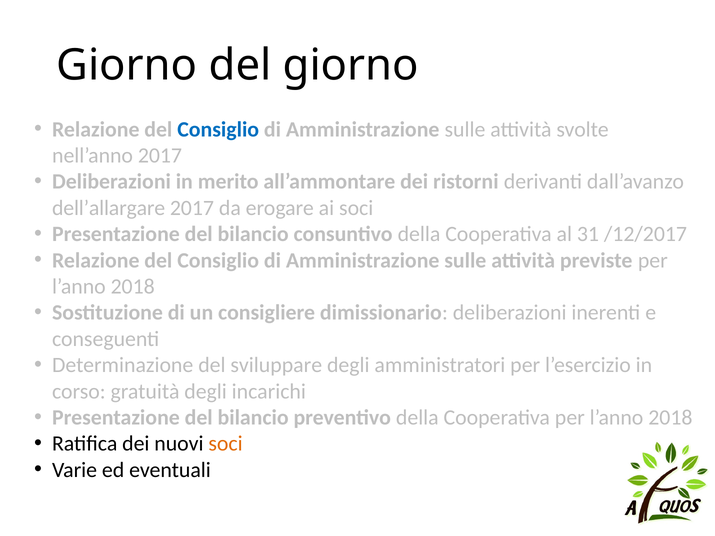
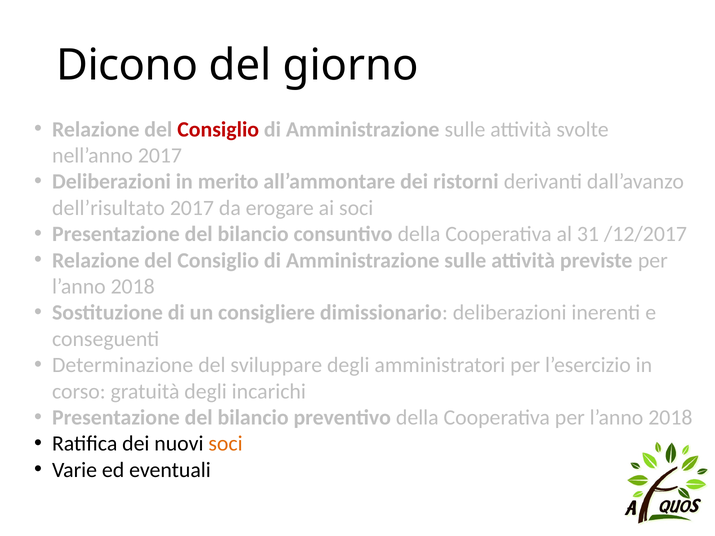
Giorno: Giorno -> Dicono (127, 65)
Consiglio colour: blue -> red (218, 129)
dell’allargare: dell’allargare -> dell’risultato (109, 208)
